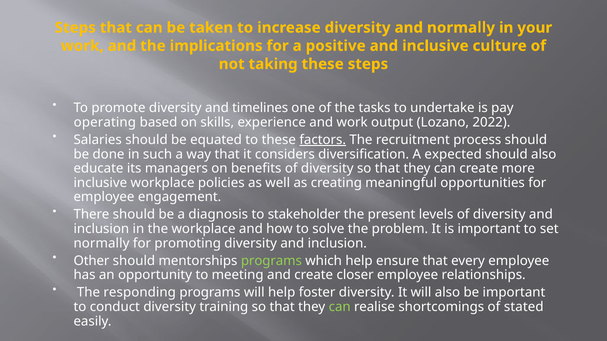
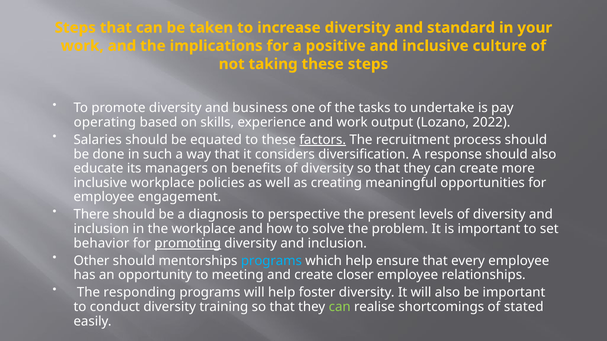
and normally: normally -> standard (461, 28)
timelines: timelines -> business (260, 108)
expected: expected -> response (453, 154)
stakeholder: stakeholder -> perspective (304, 215)
normally: normally -> behavior (101, 244)
promoting underline: none -> present (188, 244)
programs colour: light green -> light blue (271, 261)
